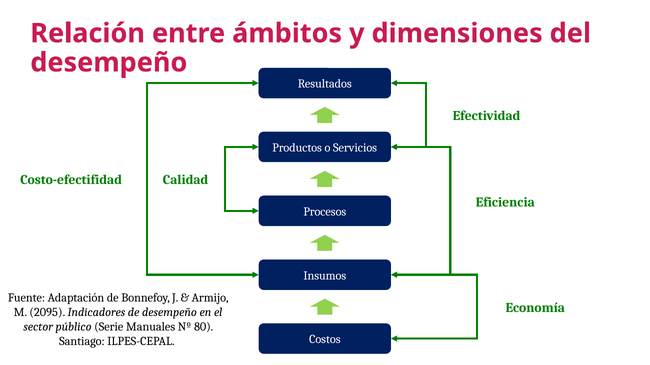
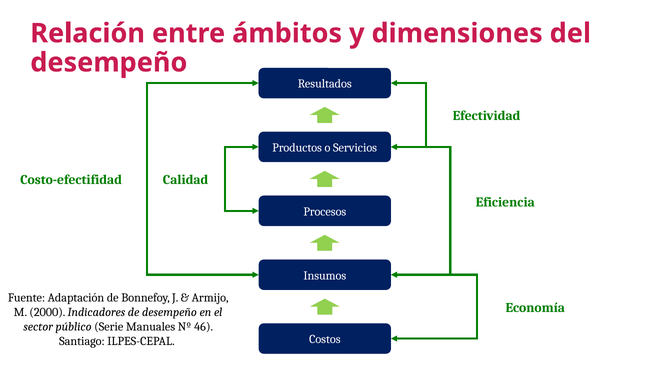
2095: 2095 -> 2000 (47, 313)
80: 80 -> 46 (204, 327)
